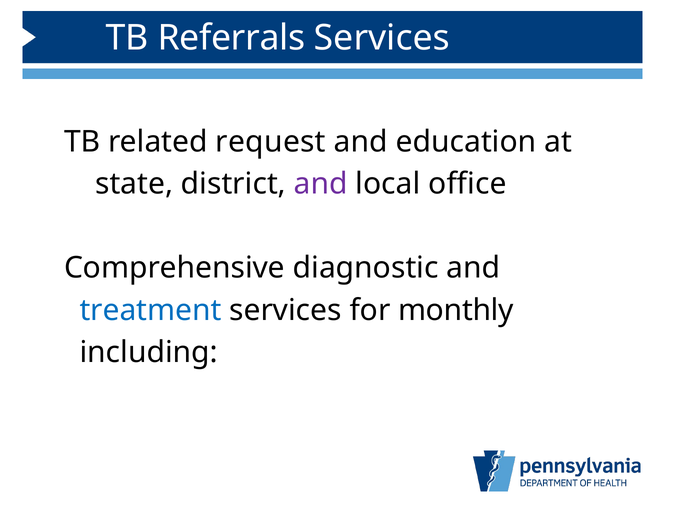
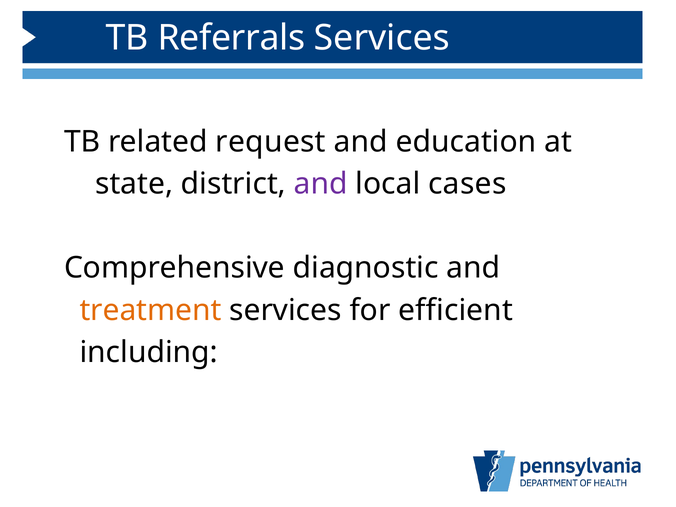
office: office -> cases (467, 184)
treatment colour: blue -> orange (151, 310)
monthly: monthly -> efficient (456, 310)
